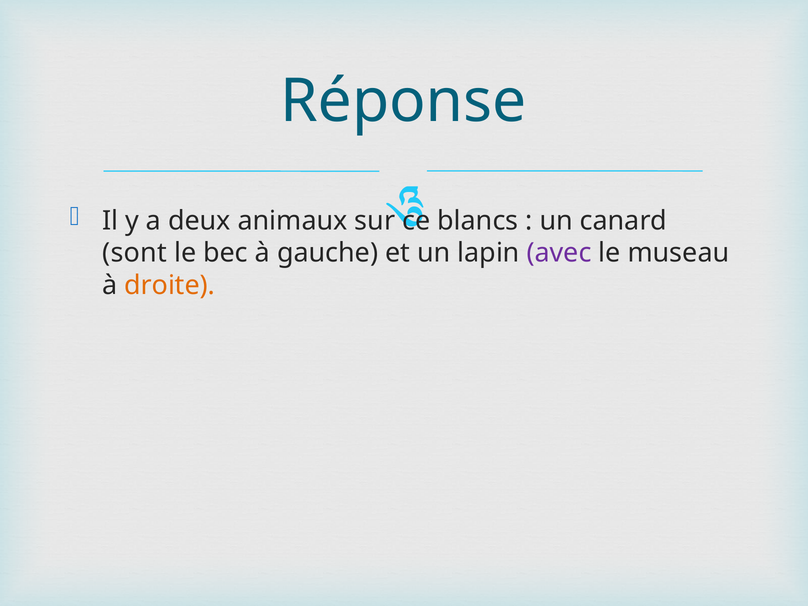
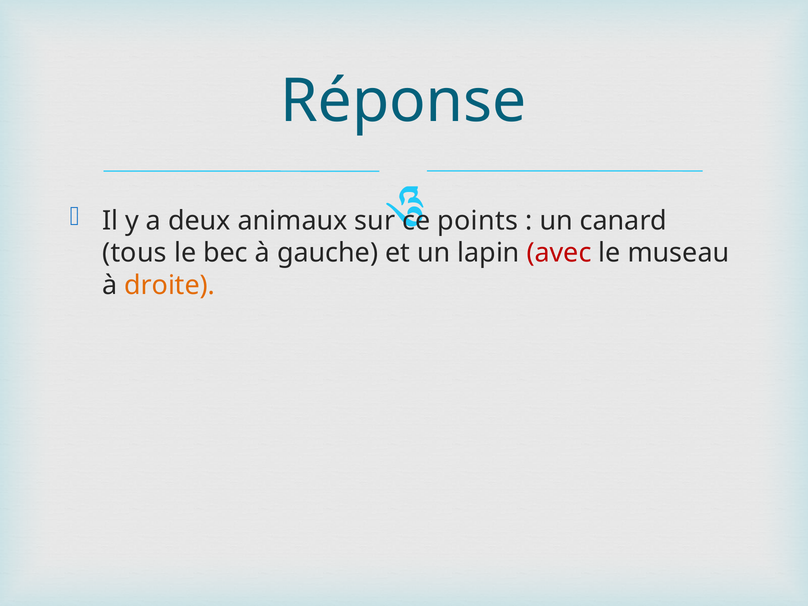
blancs: blancs -> points (478, 221)
sont: sont -> tous (135, 253)
avec colour: purple -> red (559, 253)
